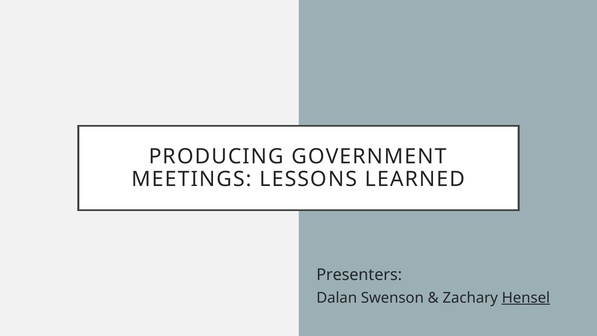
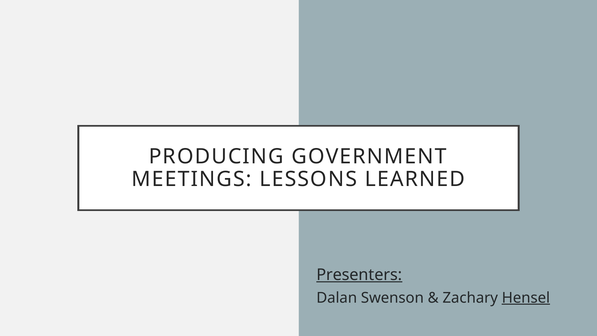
Presenters underline: none -> present (359, 275)
